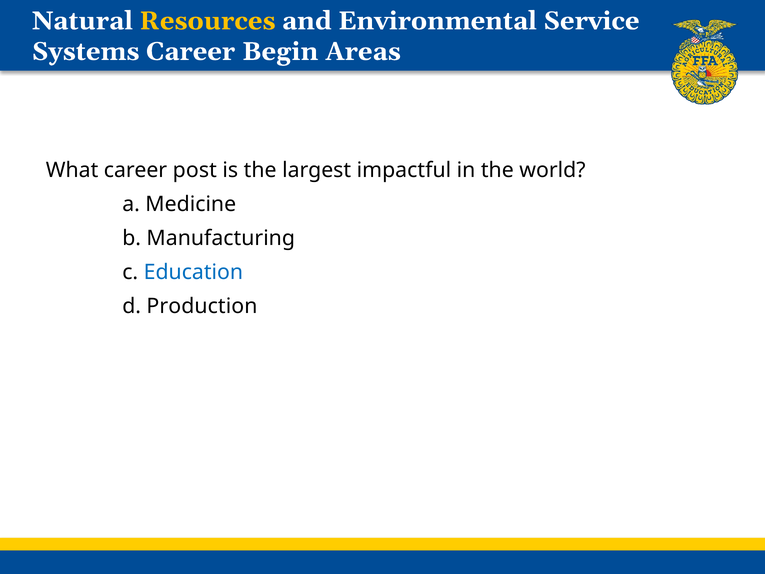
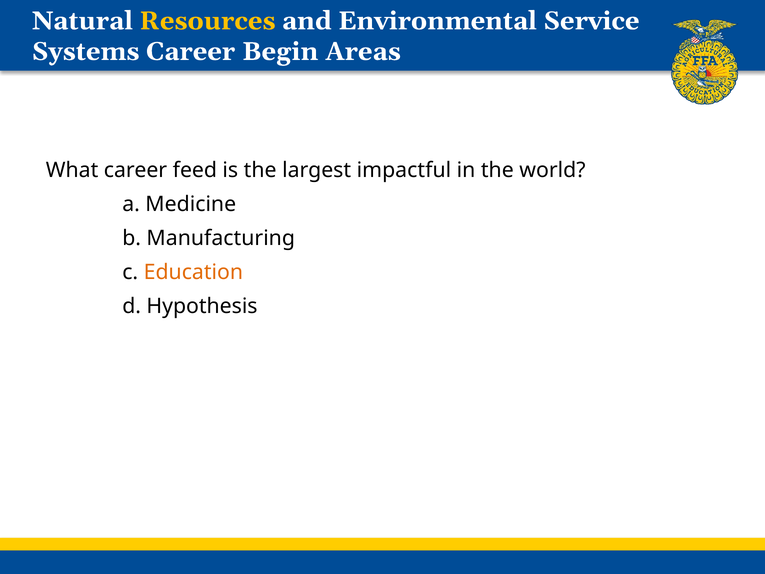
post: post -> feed (195, 170)
Education colour: blue -> orange (193, 272)
Production: Production -> Hypothesis (202, 306)
